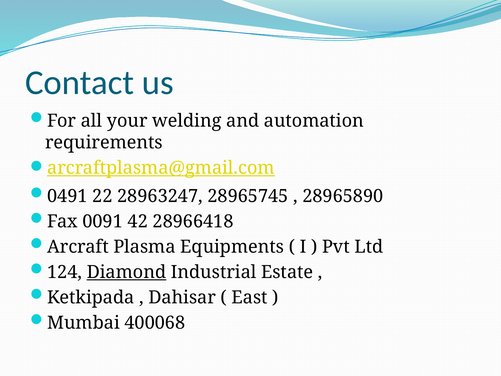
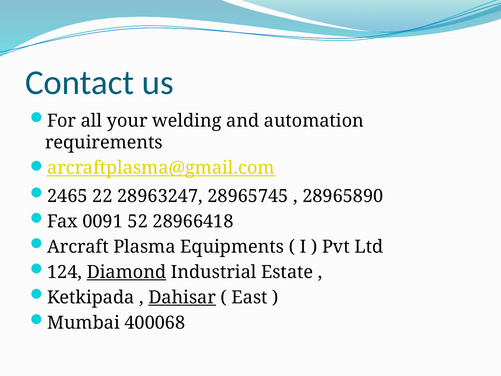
0491: 0491 -> 2465 (67, 196)
42: 42 -> 52 (138, 221)
Dahisar underline: none -> present (182, 297)
